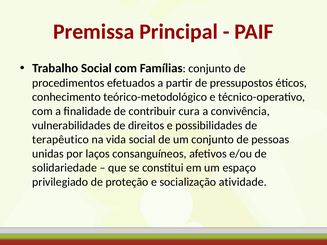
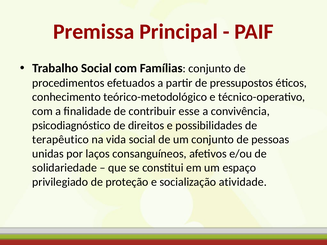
cura: cura -> esse (189, 111)
vulnerabilidades: vulnerabilidades -> psicodiagnóstico (71, 126)
